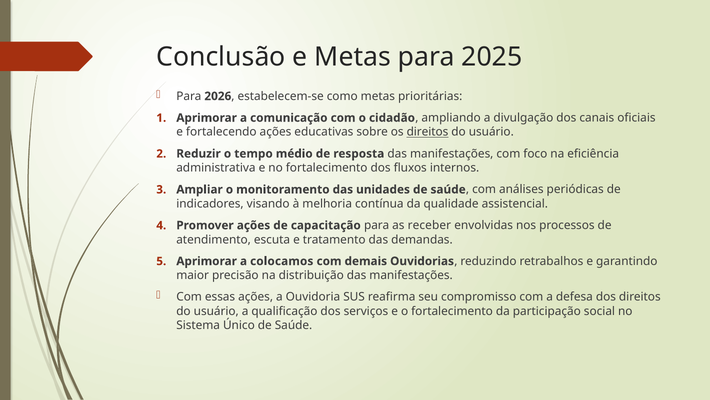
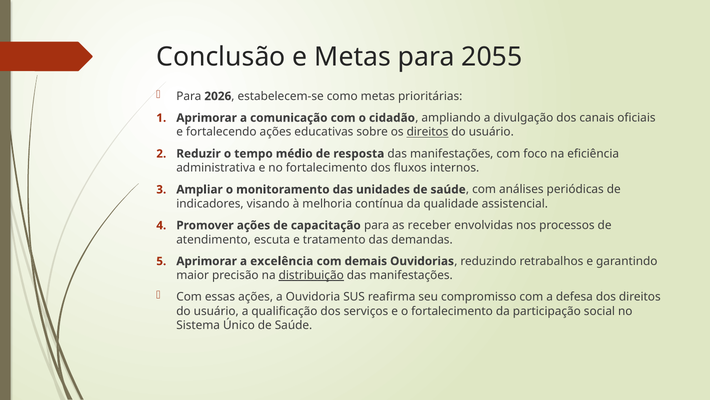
2025: 2025 -> 2055 (492, 57)
colocamos: colocamos -> excelência (282, 261)
distribuição underline: none -> present (311, 275)
